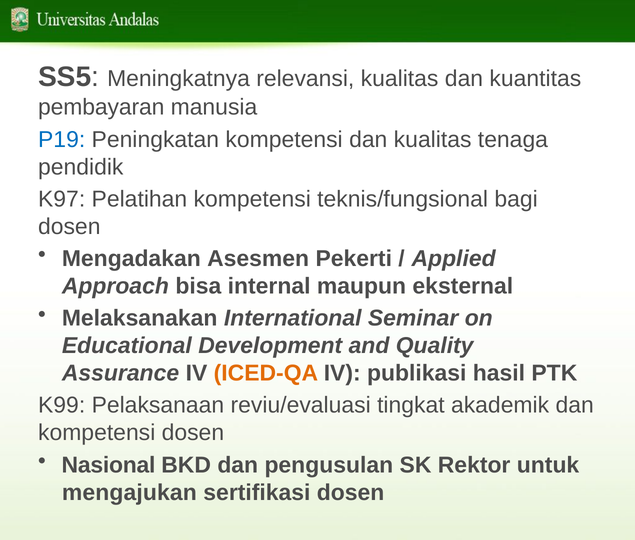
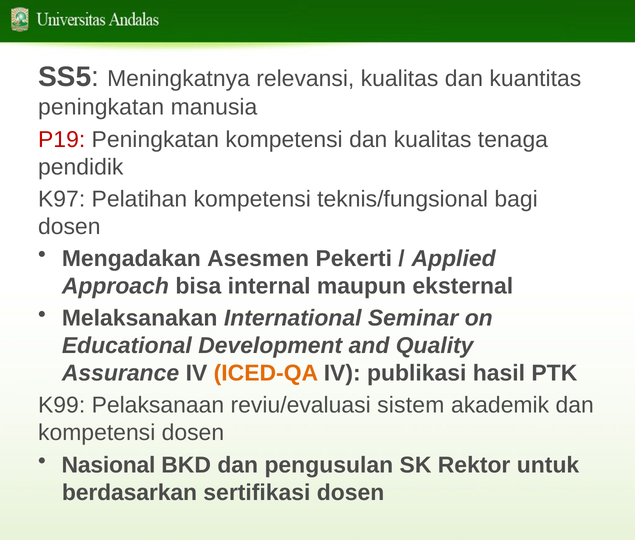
pembayaran: pembayaran -> peningkatan (101, 107)
P19 colour: blue -> red (62, 139)
tingkat: tingkat -> sistem (411, 405)
mengajukan: mengajukan -> berdasarkan (129, 492)
